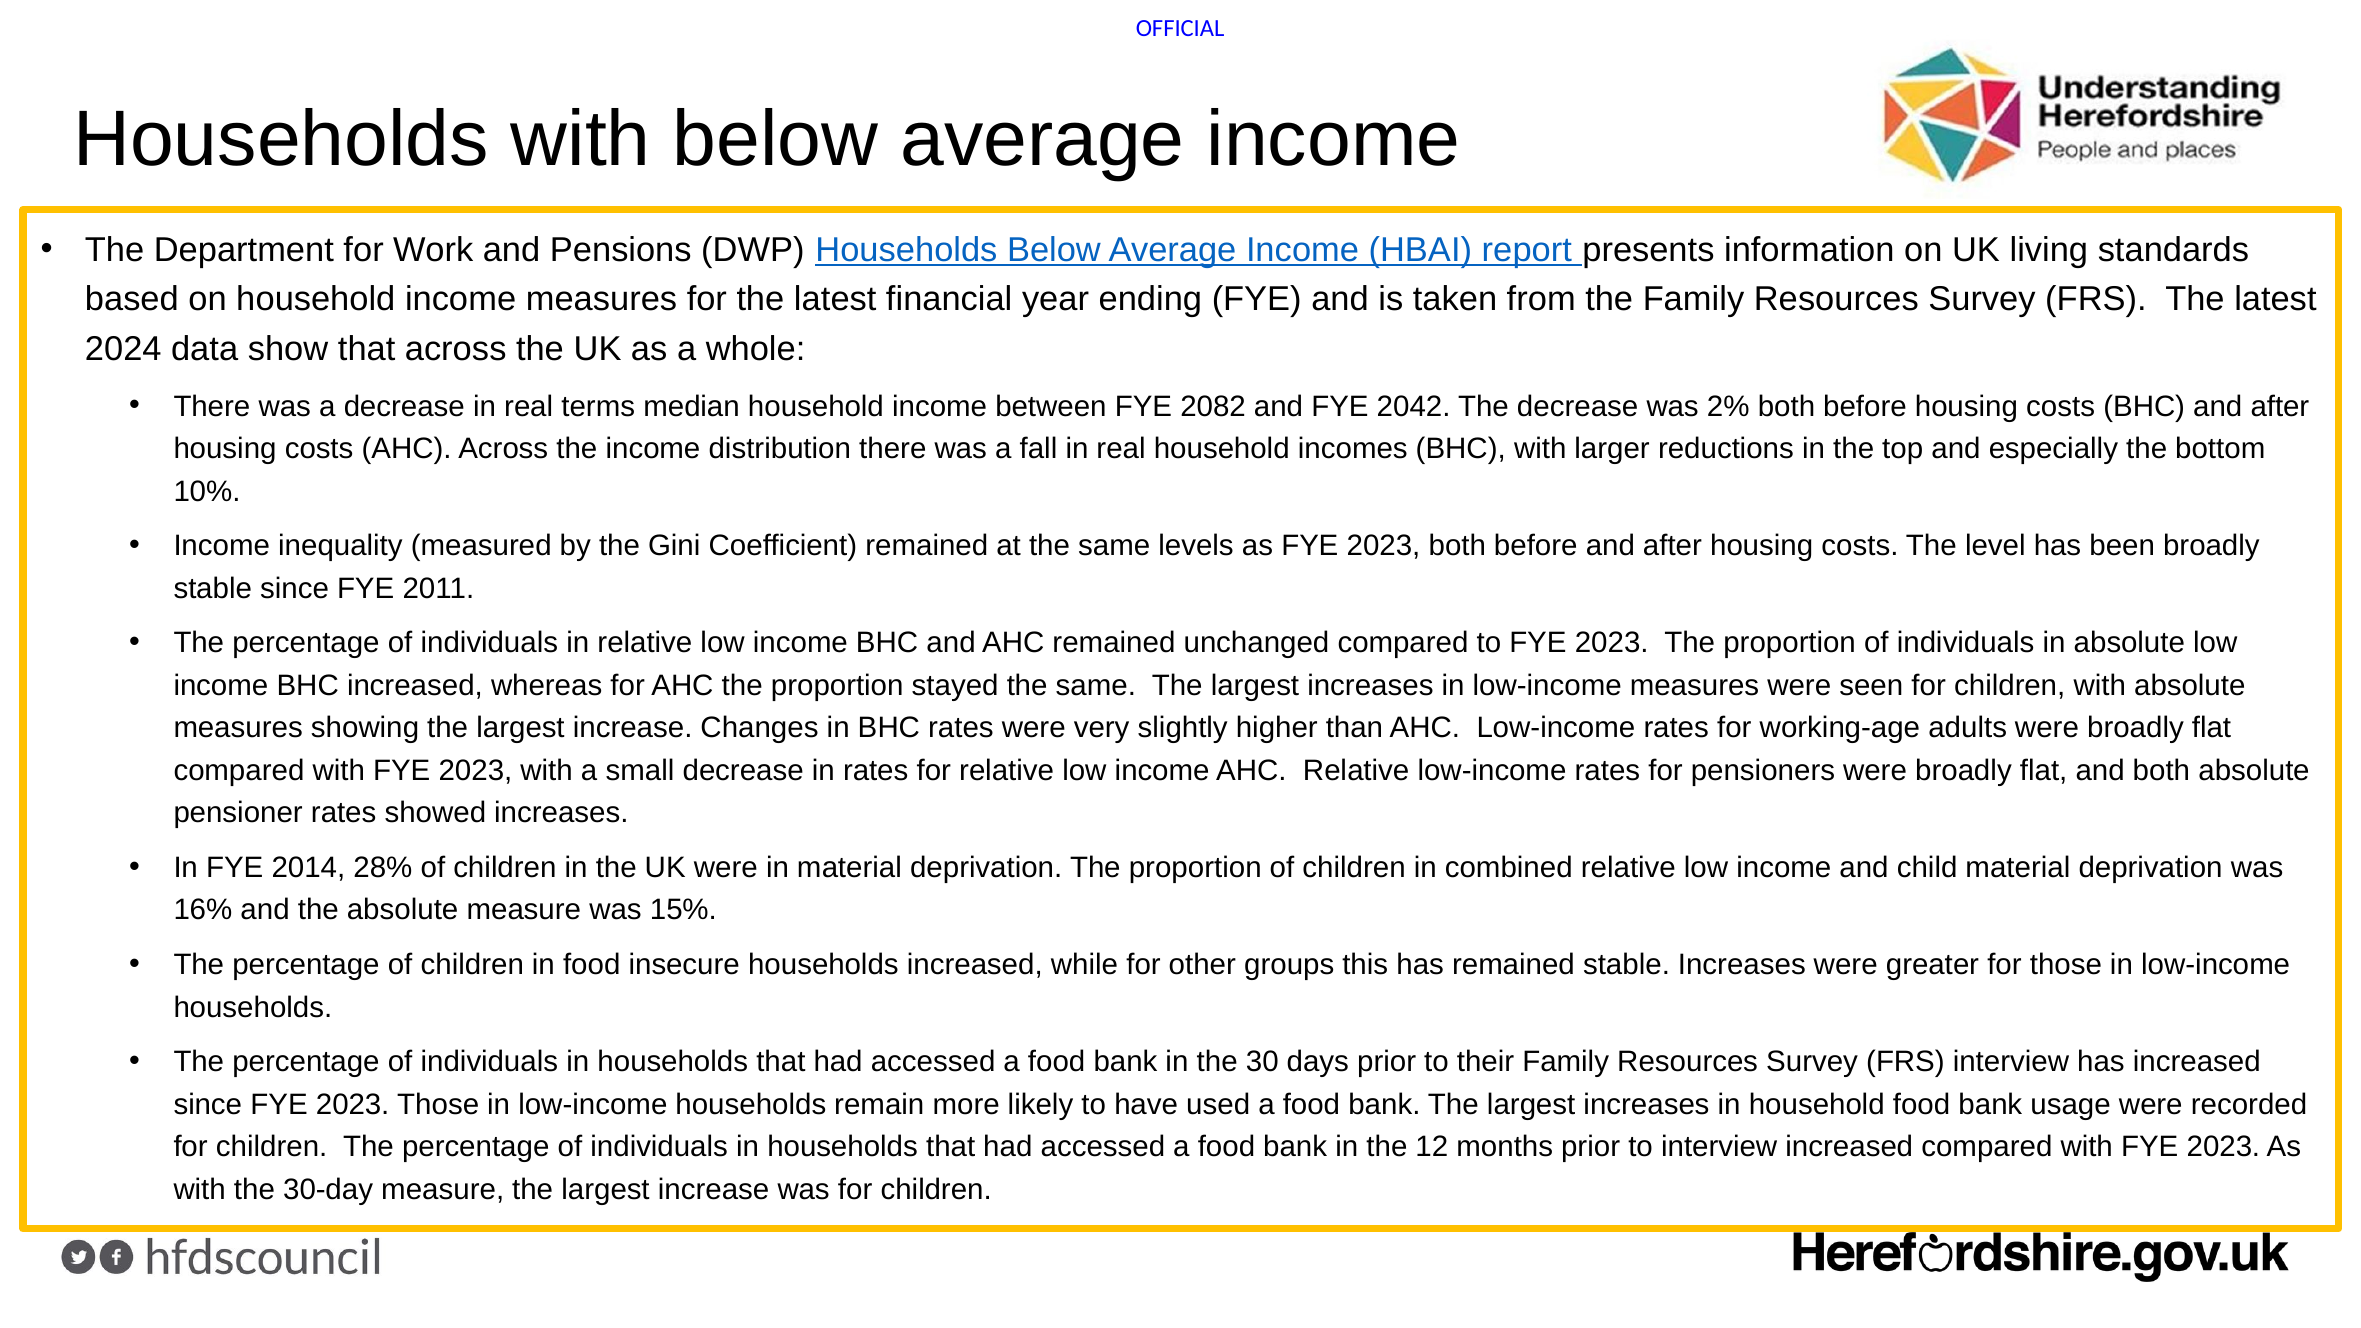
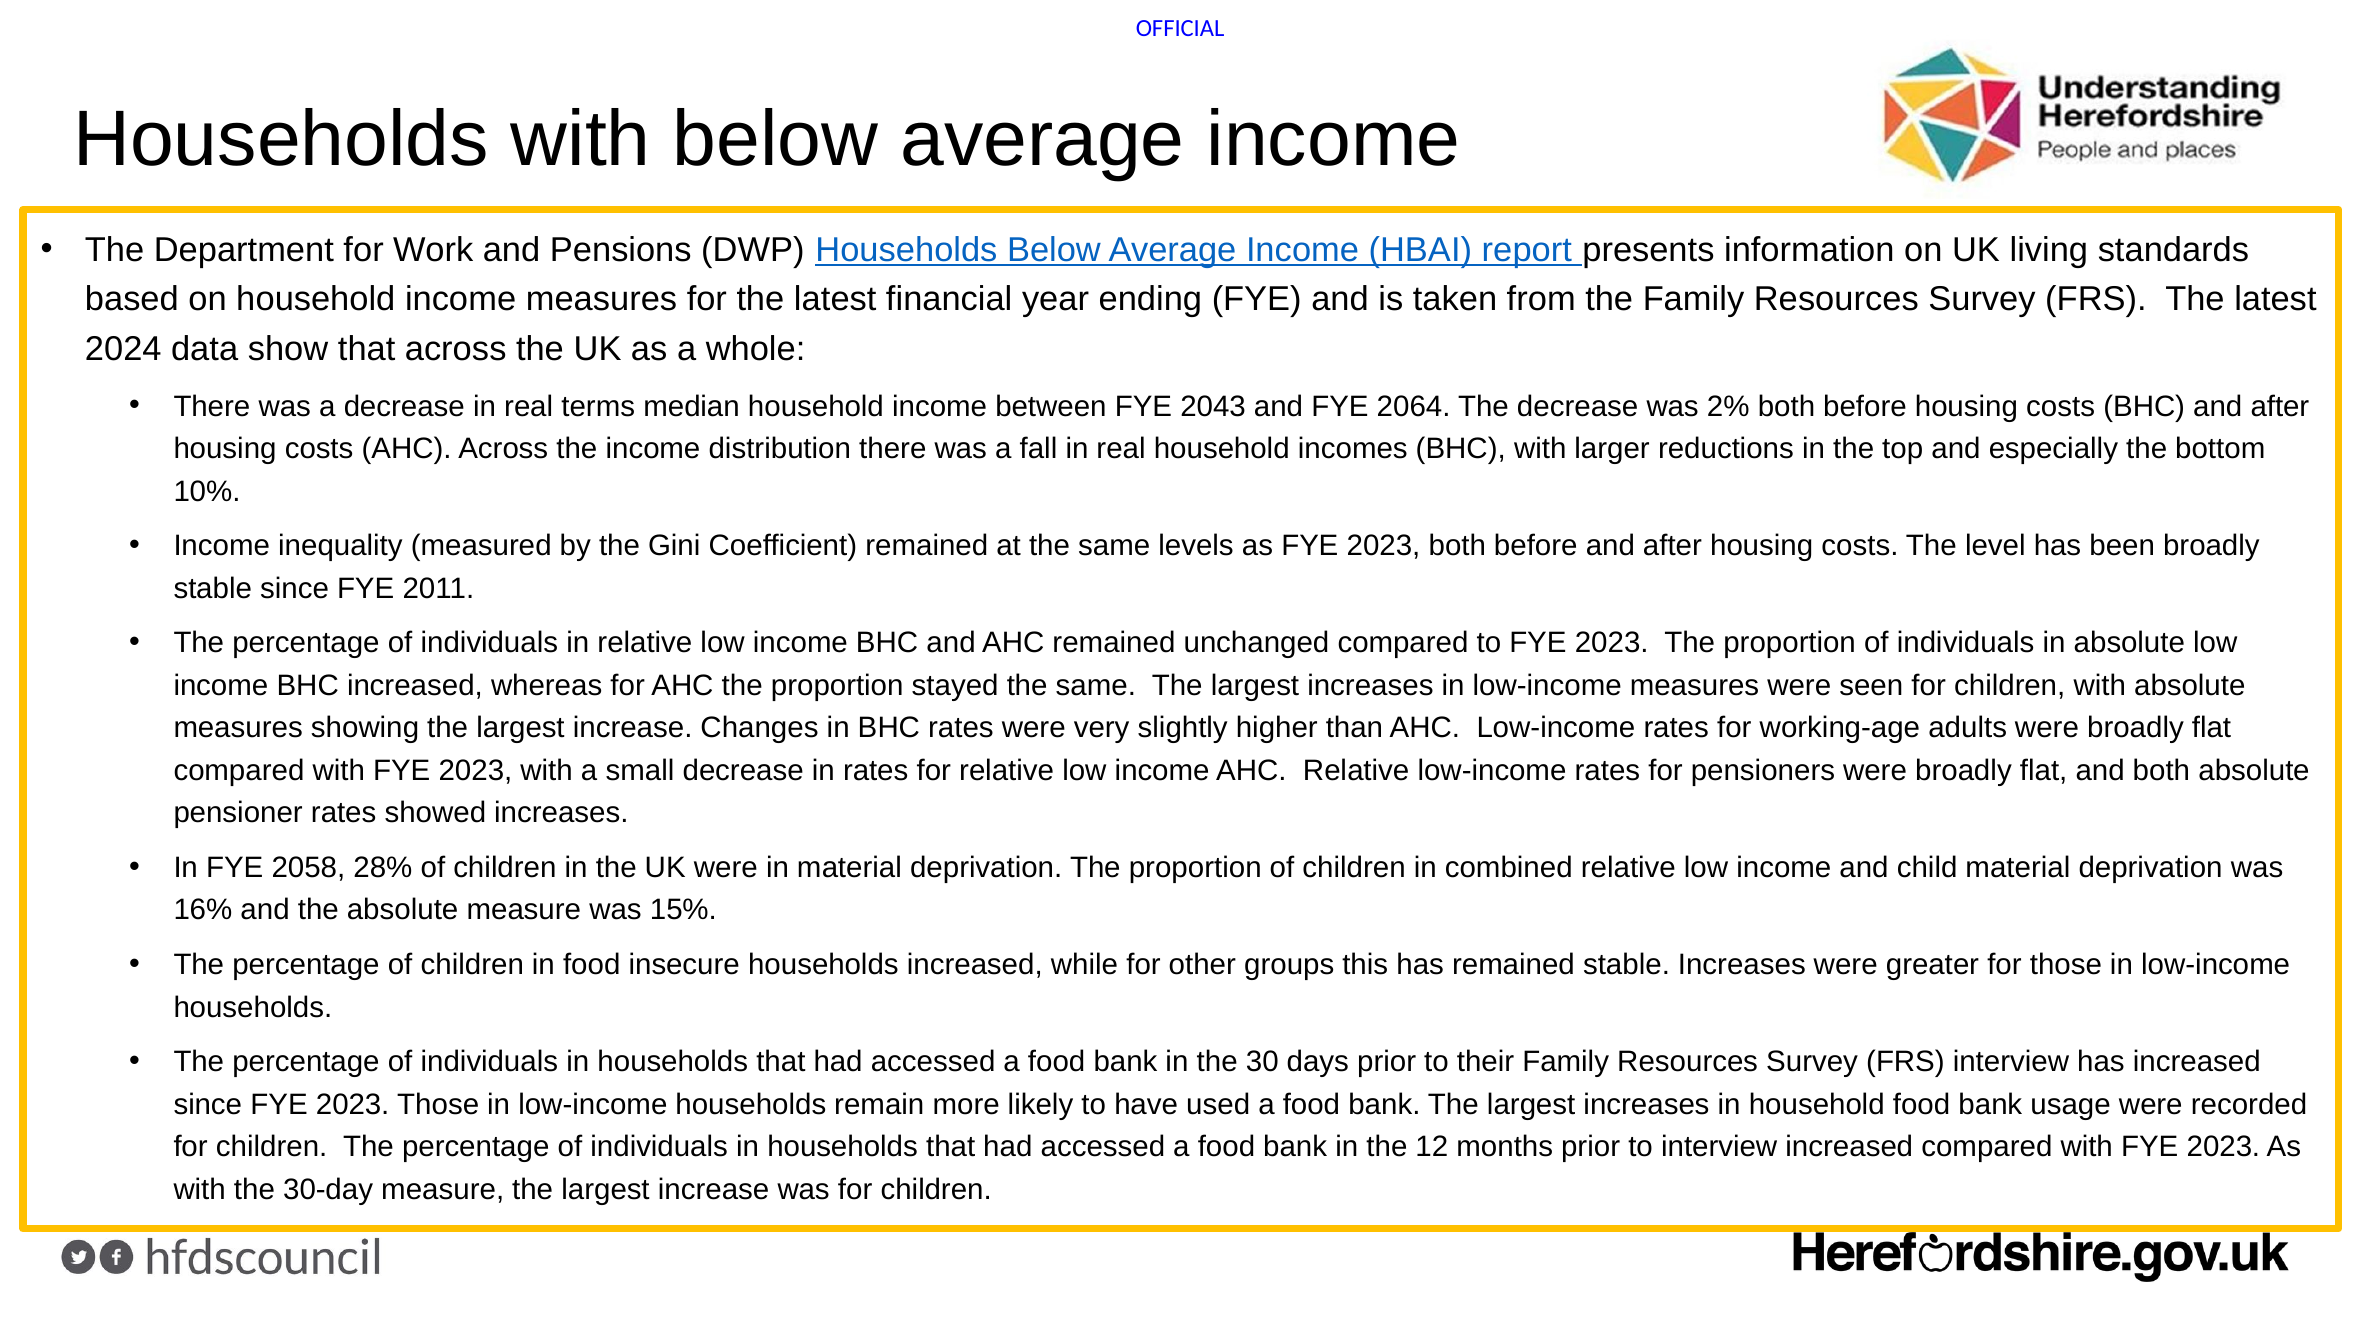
2082: 2082 -> 2043 (1213, 406)
2042: 2042 -> 2064 (1414, 406)
2014: 2014 -> 2058 (308, 868)
